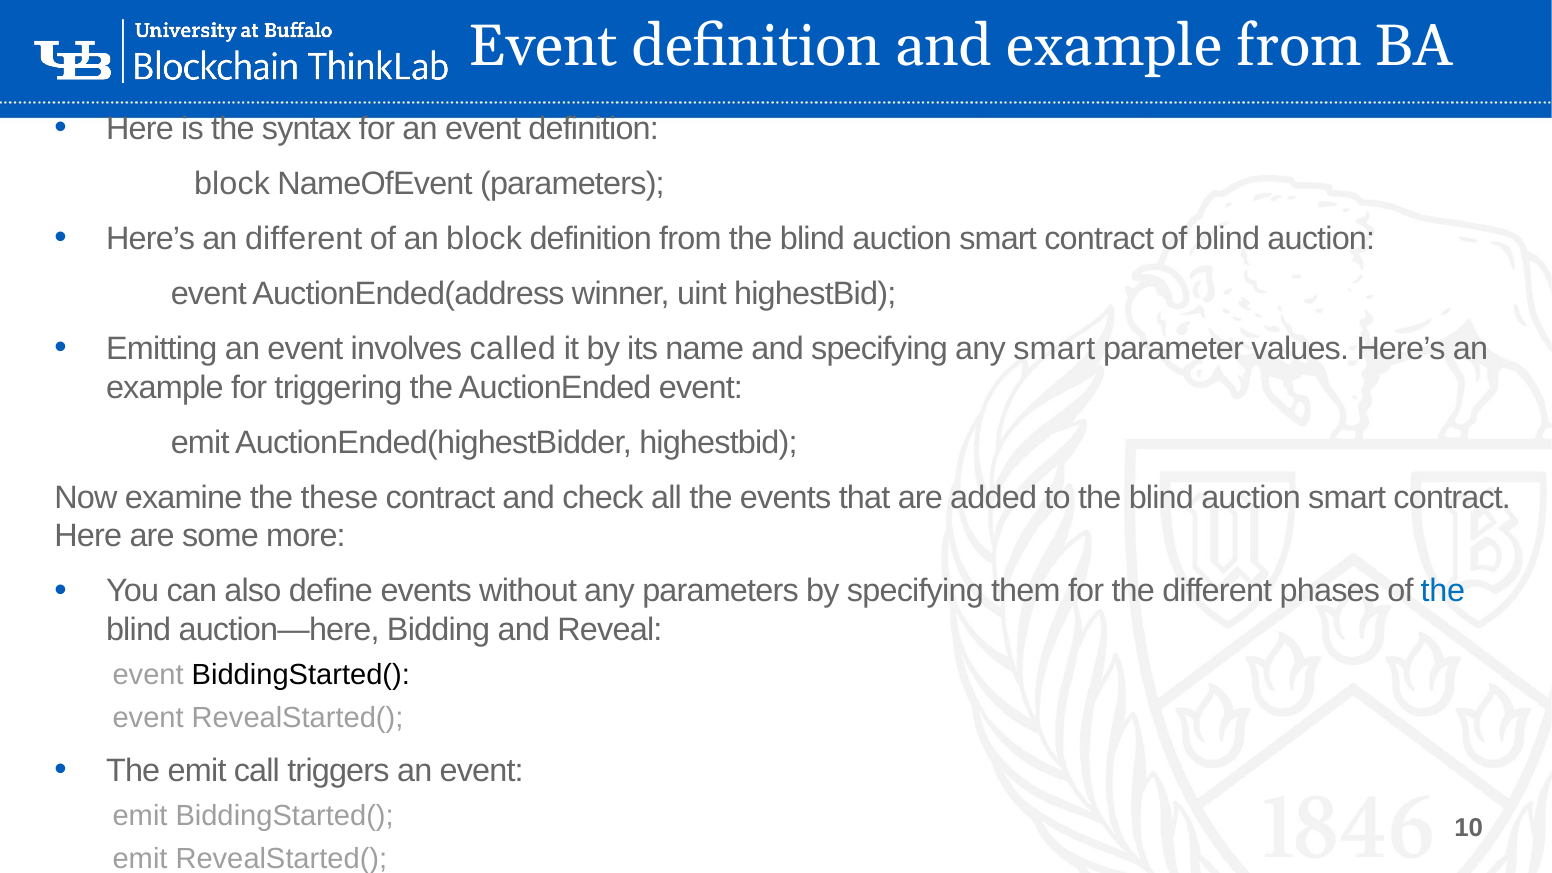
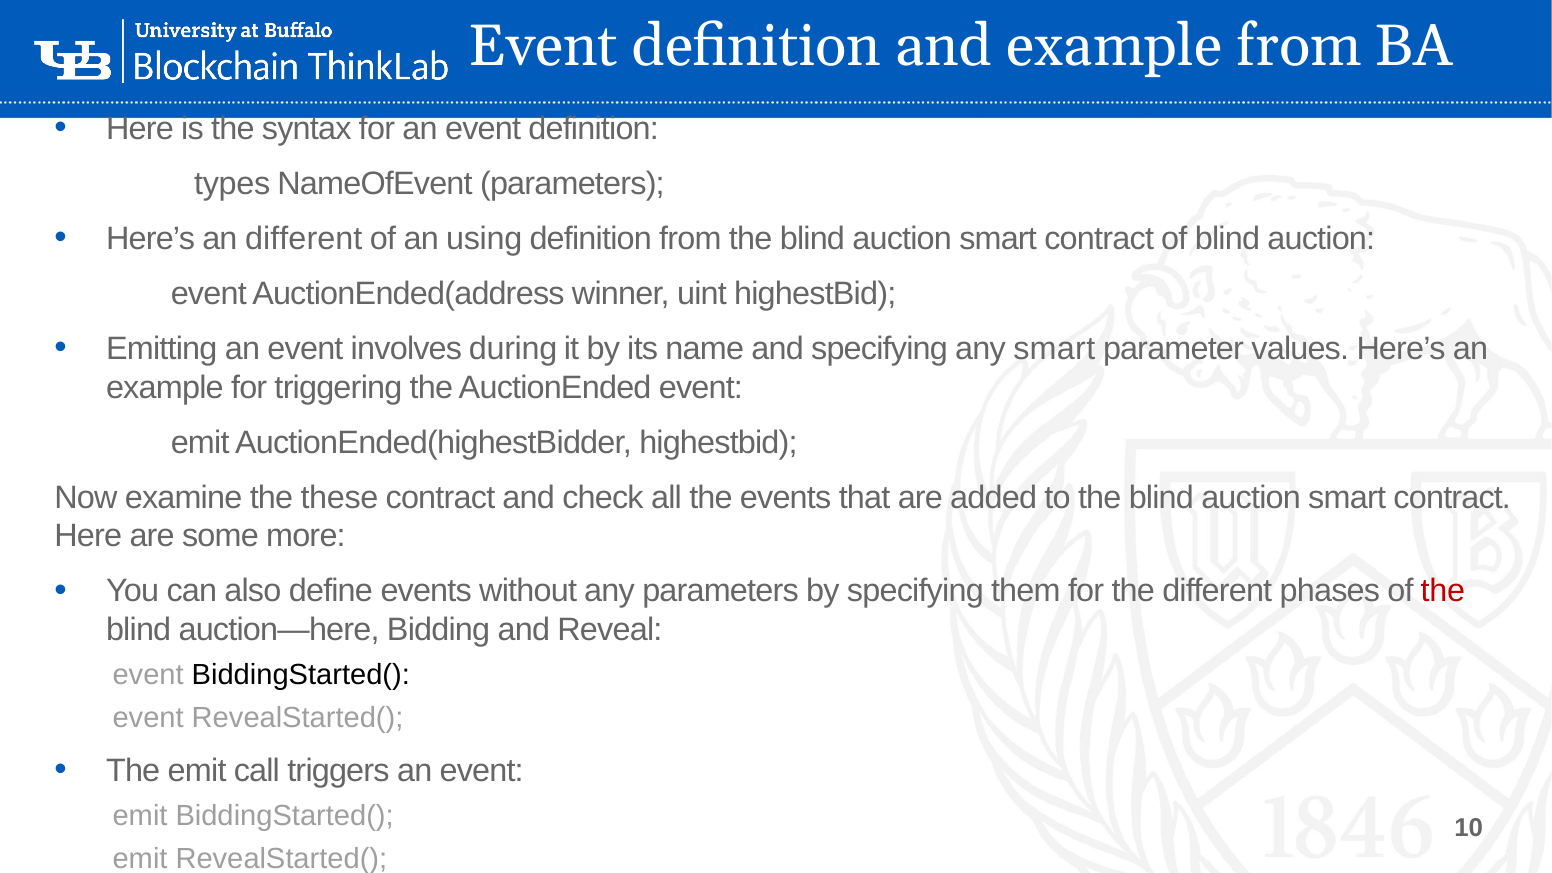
block: block -> types (232, 184)
an block: block -> using (484, 239)
called: called -> during (513, 349)
the colour: blue -> red (1443, 591)
